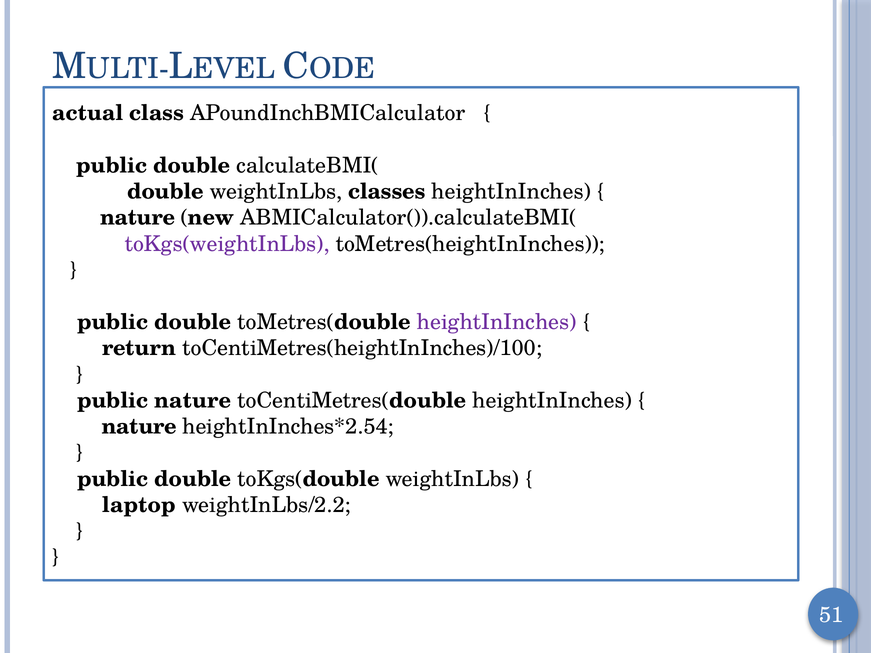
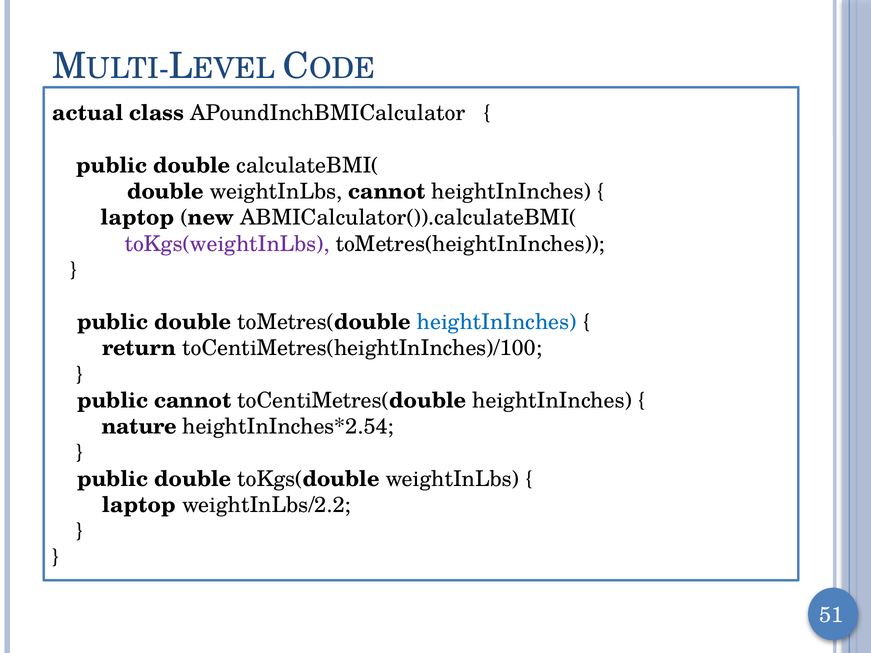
weightInLbs classes: classes -> cannot (387, 192)
nature: nature -> laptop (137, 218)
heightInInches colour: purple -> blue (497, 322)
public nature: nature -> cannot (193, 401)
